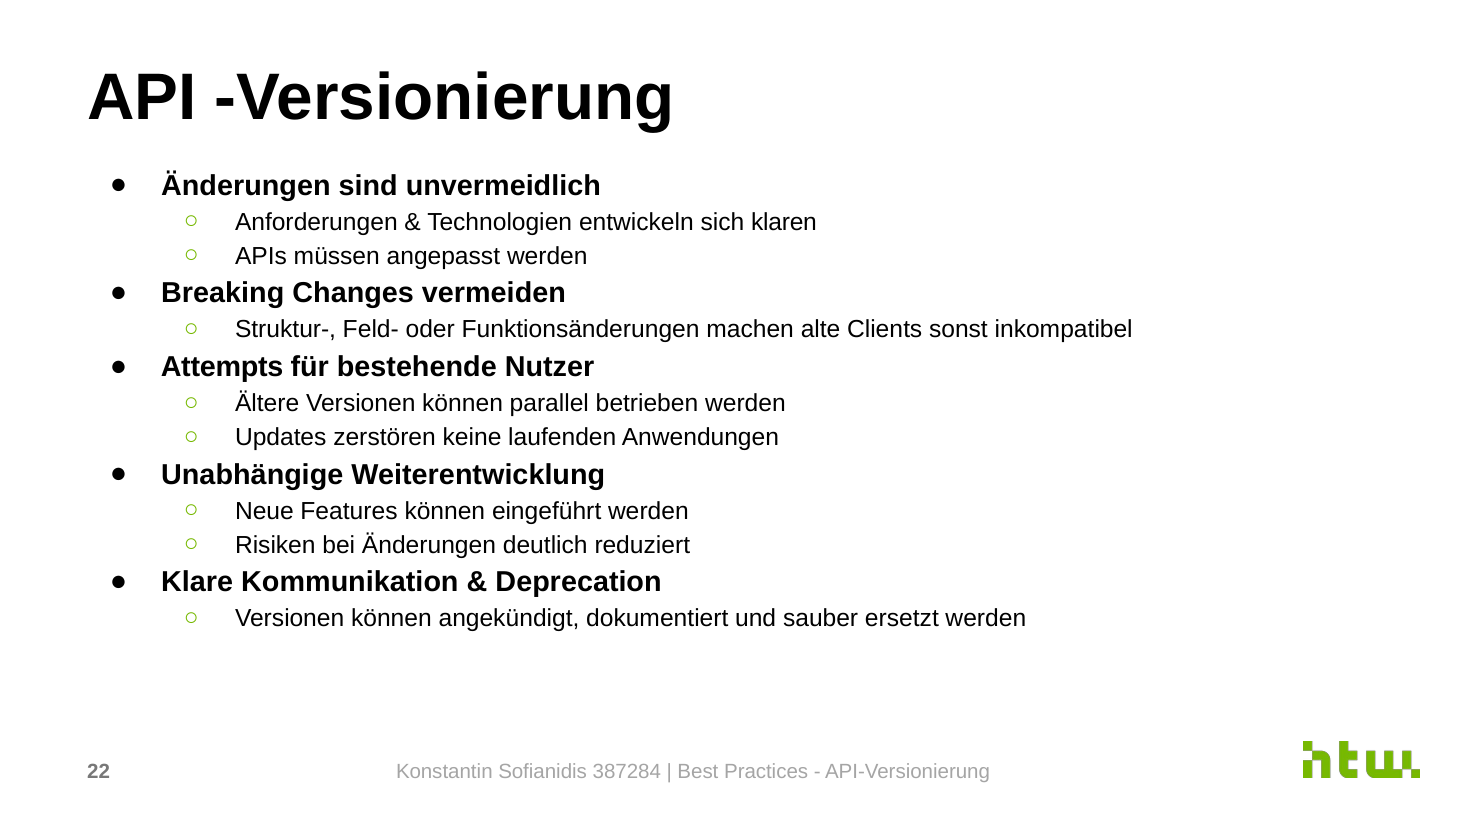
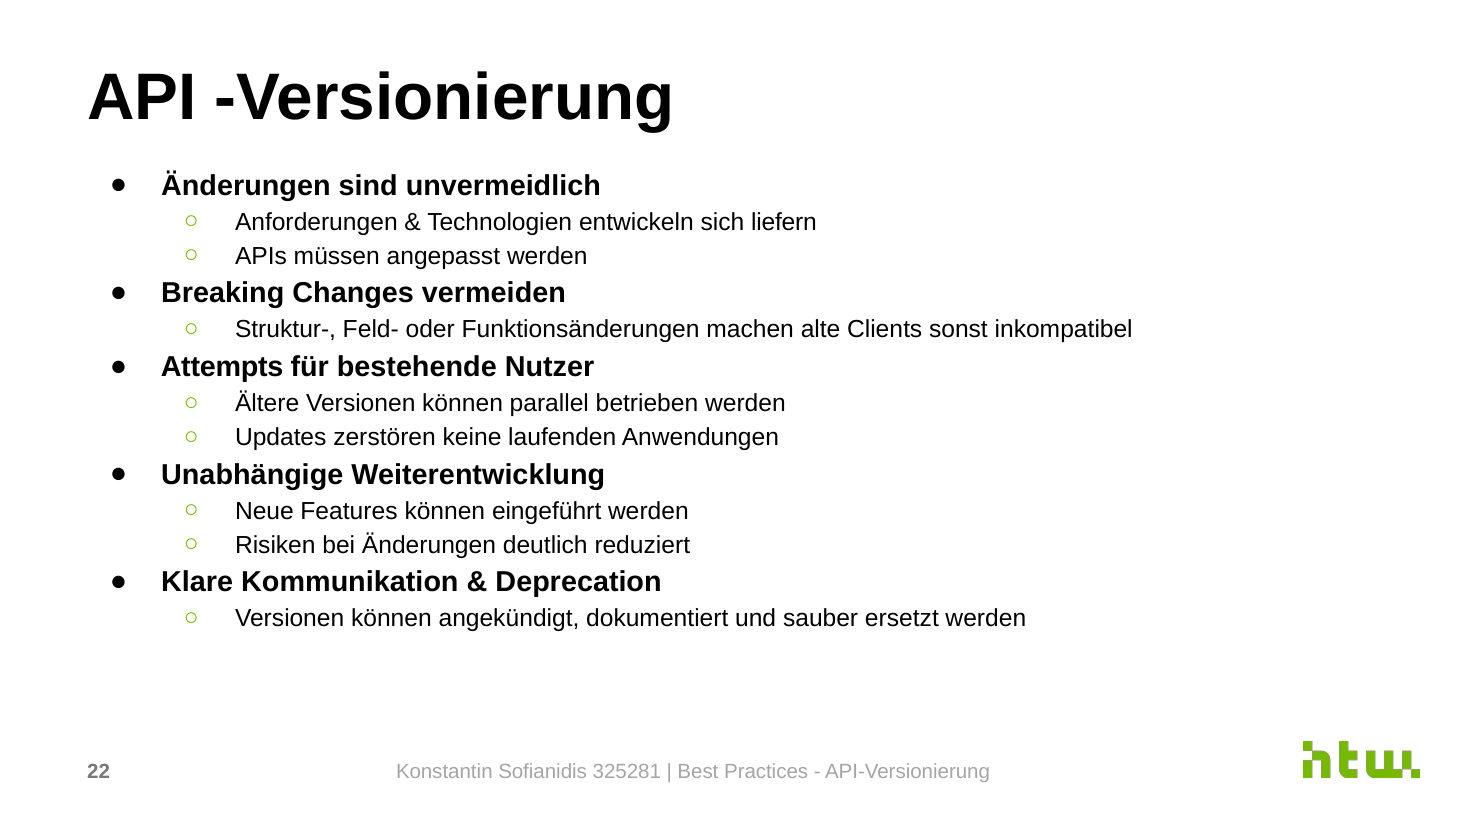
klaren: klaren -> liefern (784, 222)
387284: 387284 -> 325281 (627, 771)
